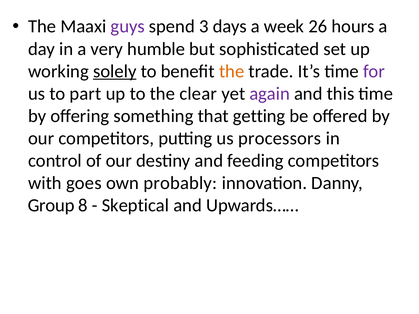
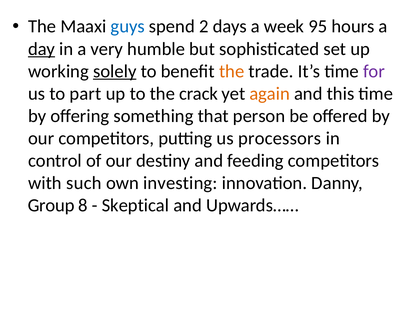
guys colour: purple -> blue (128, 27)
3: 3 -> 2 (204, 27)
26: 26 -> 95 (318, 27)
day underline: none -> present (42, 49)
clear: clear -> crack (198, 94)
again colour: purple -> orange (270, 94)
getting: getting -> person (259, 116)
goes: goes -> such (84, 183)
probably: probably -> investing (180, 183)
